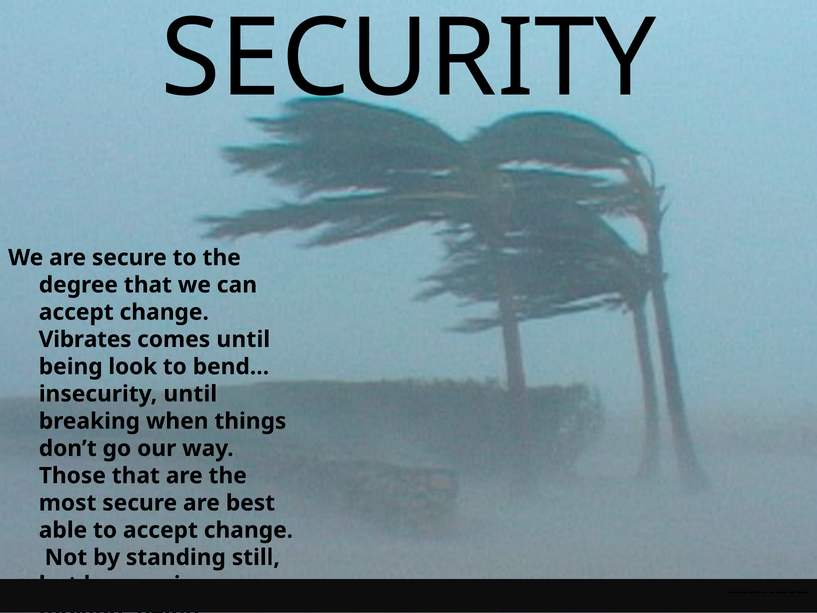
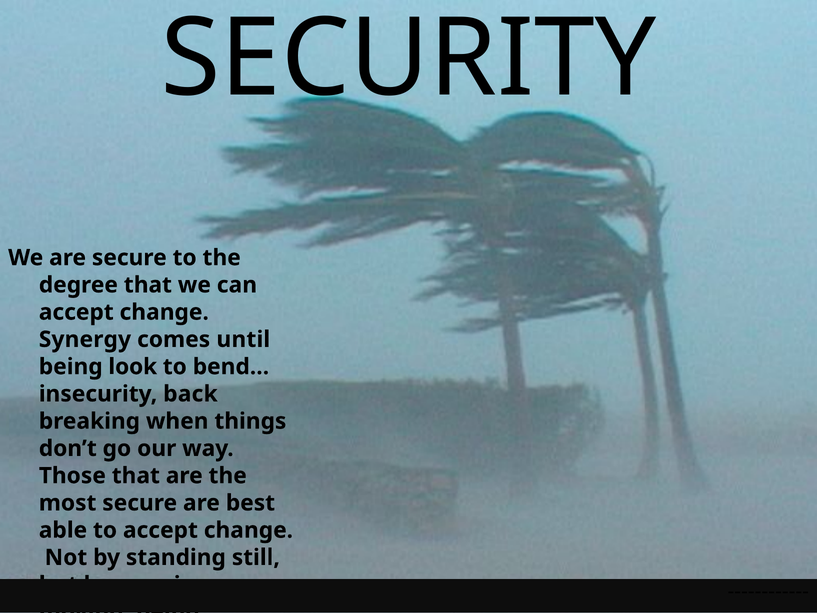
Vibrates: Vibrates -> Synergy (85, 339)
until: until -> back (190, 394)
